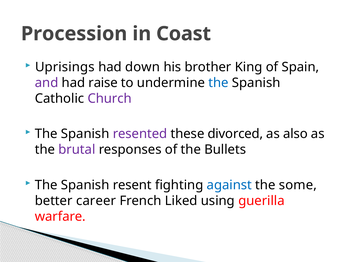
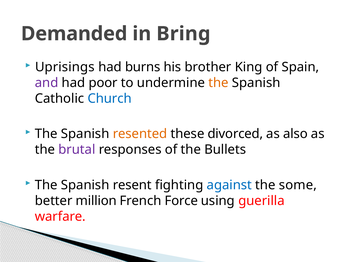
Procession: Procession -> Demanded (74, 34)
Coast: Coast -> Bring (183, 34)
down: down -> burns (143, 67)
raise: raise -> poor (103, 83)
the colour: blue -> orange (219, 83)
Church colour: purple -> blue (110, 98)
resented colour: purple -> orange (140, 134)
career: career -> million (96, 201)
Liked: Liked -> Force (181, 201)
